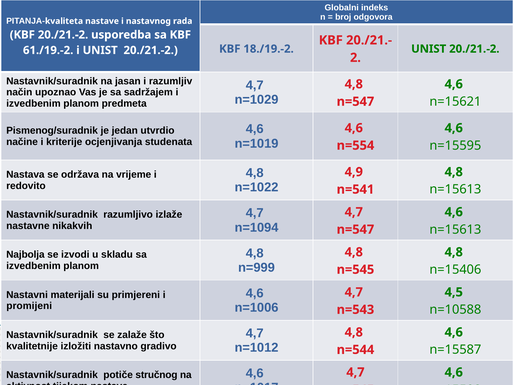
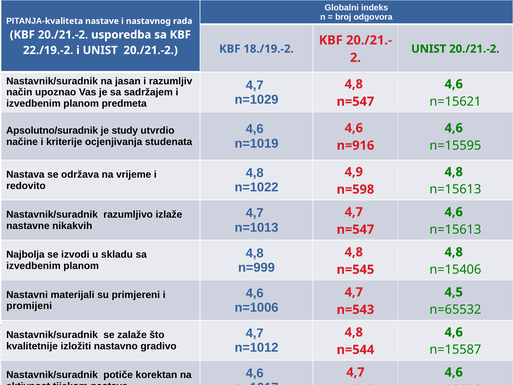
61./19.-2: 61./19.-2 -> 22./19.-2 (48, 50)
Pismenog/suradnik: Pismenog/suradnik -> Apsolutno/suradnik (52, 131)
jedan: jedan -> study (125, 131)
n=554: n=554 -> n=916 (355, 145)
n=541: n=541 -> n=598 (355, 189)
n=1094: n=1094 -> n=1013 (257, 227)
n=10588: n=10588 -> n=65532 (455, 309)
potiče stručnog: stručnog -> korektan (156, 375)
